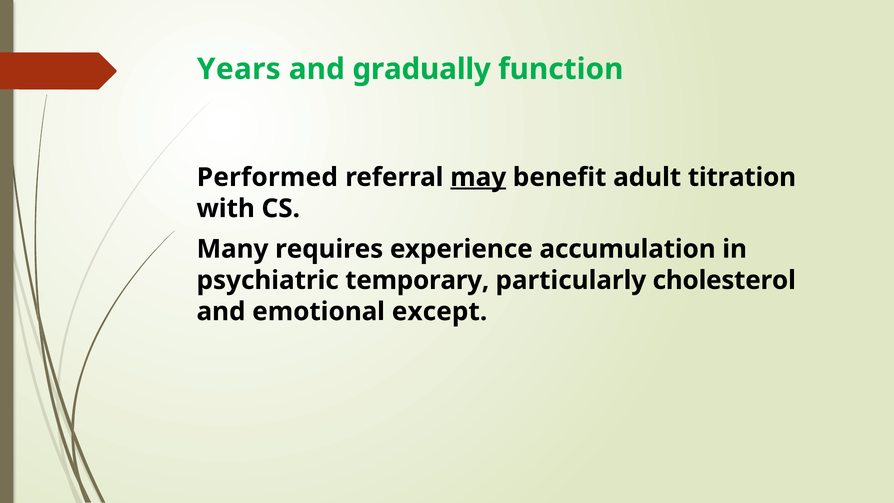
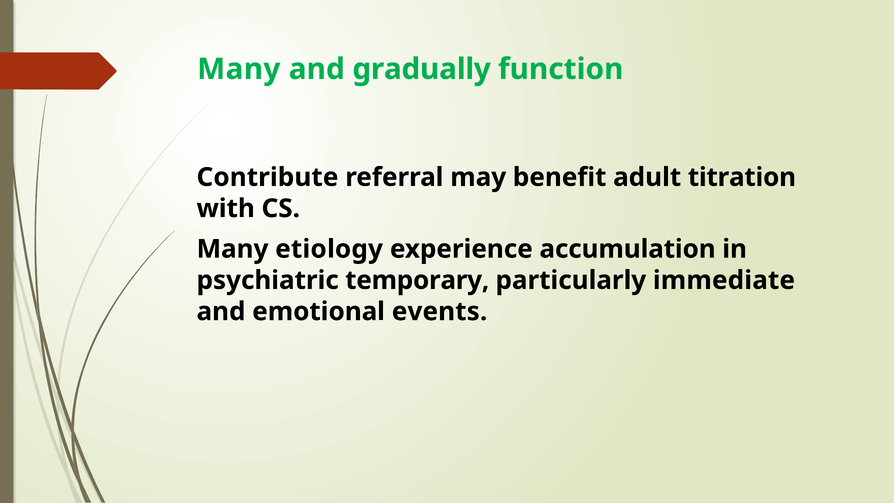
Years: Years -> Many (239, 69)
Performed: Performed -> Contribute (267, 177)
may underline: present -> none (478, 177)
requires: requires -> etiology (329, 249)
cholesterol: cholesterol -> immediate (724, 280)
except: except -> events (440, 311)
